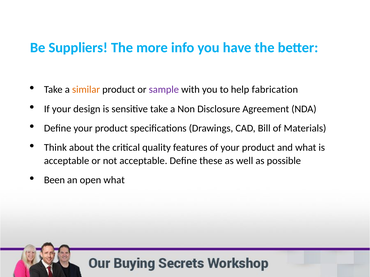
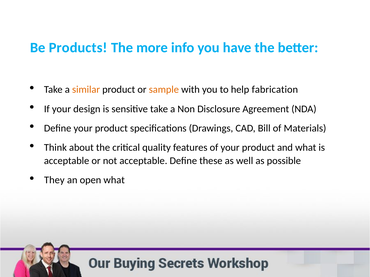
Suppliers: Suppliers -> Products (78, 48)
sample colour: purple -> orange (164, 90)
Been: Been -> They (54, 180)
